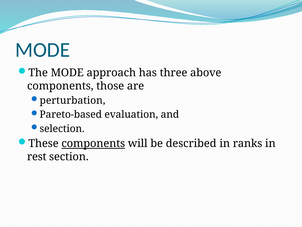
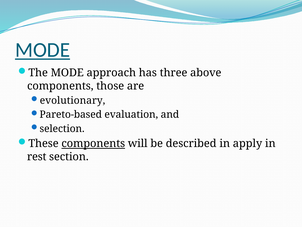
MODE underline: none -> present (43, 50)
perturbation: perturbation -> evolutionary (73, 100)
ranks: ranks -> apply (247, 143)
